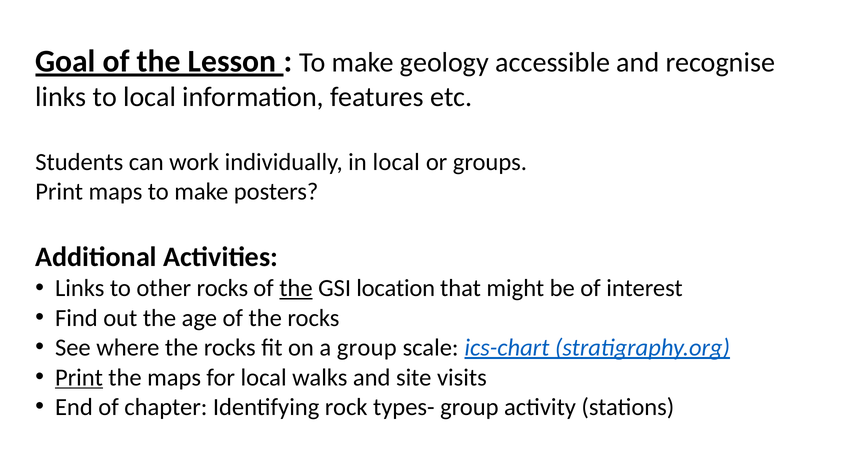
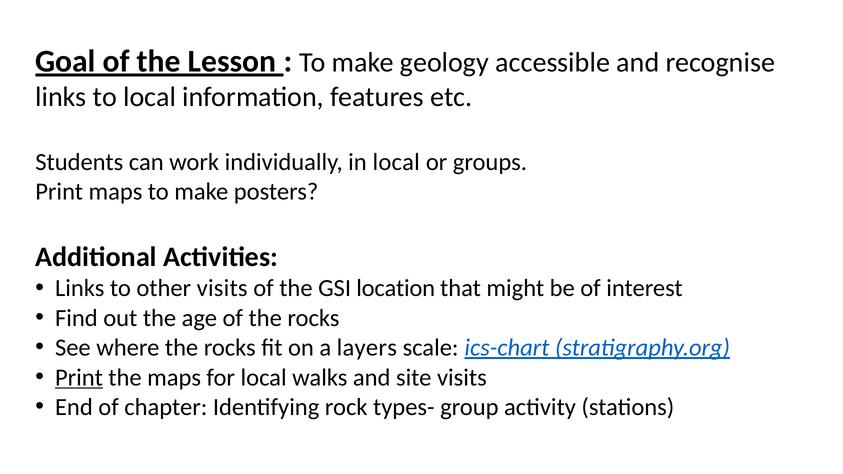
other rocks: rocks -> visits (222, 288)
the underline: present -> none (296, 288)
a group: group -> layers (367, 348)
